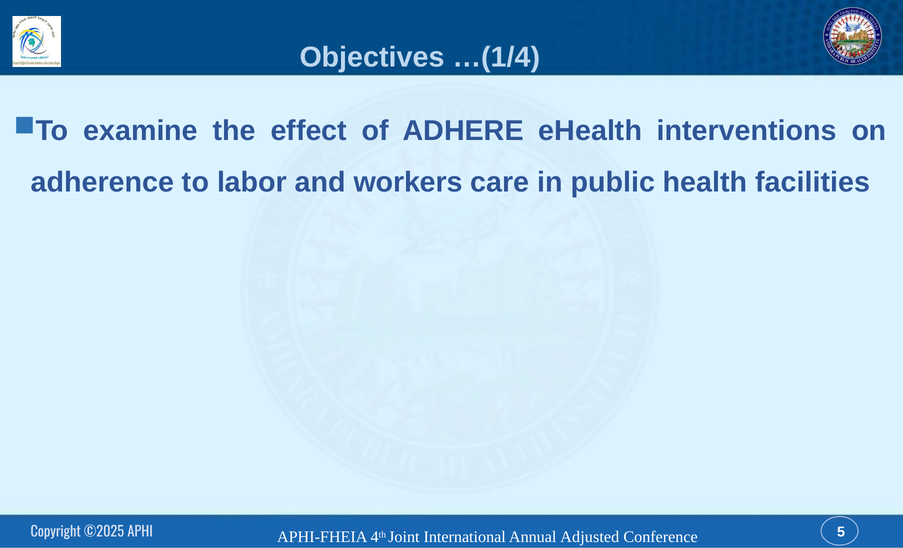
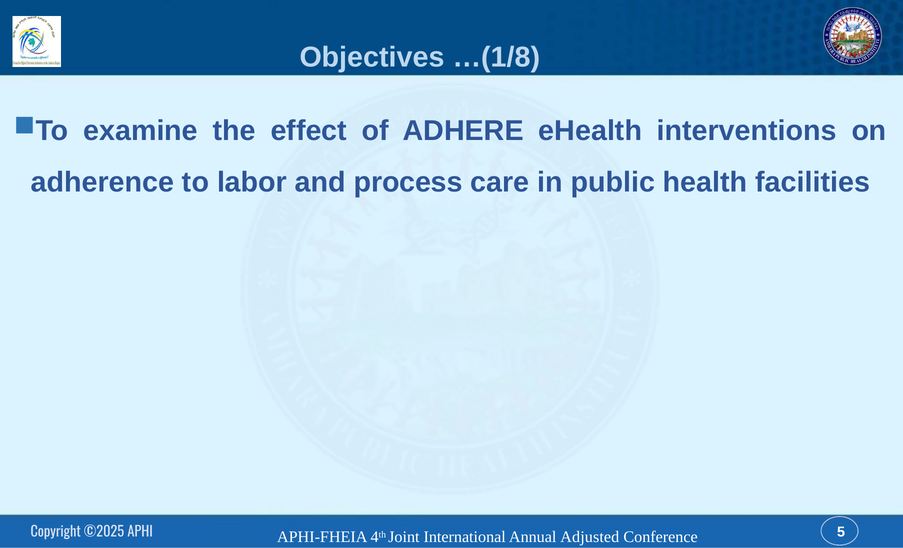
…(1/4: …(1/4 -> …(1/8 (496, 57)
workers: workers -> process (408, 182)
